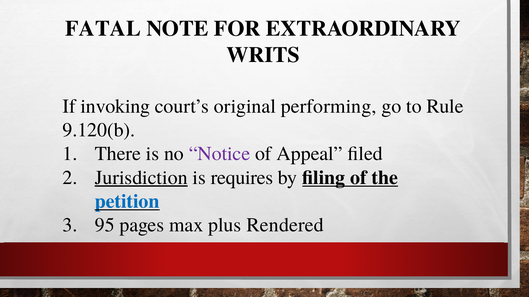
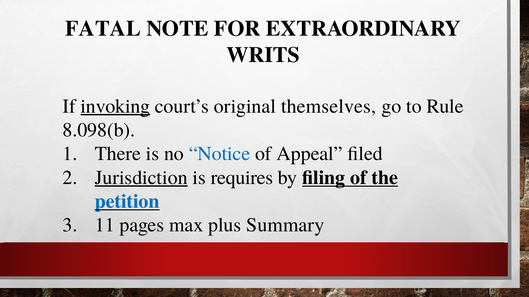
invoking underline: none -> present (115, 106)
performing: performing -> themselves (329, 106)
9.120(b: 9.120(b -> 8.098(b (99, 130)
Notice colour: purple -> blue (220, 154)
95: 95 -> 11 (105, 225)
Rendered: Rendered -> Summary (285, 225)
